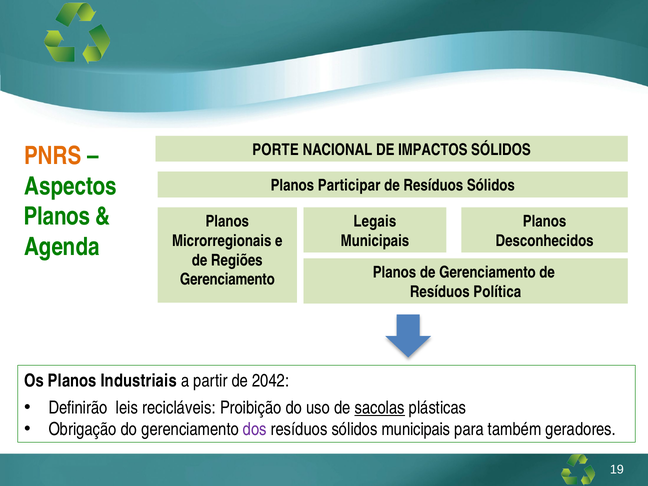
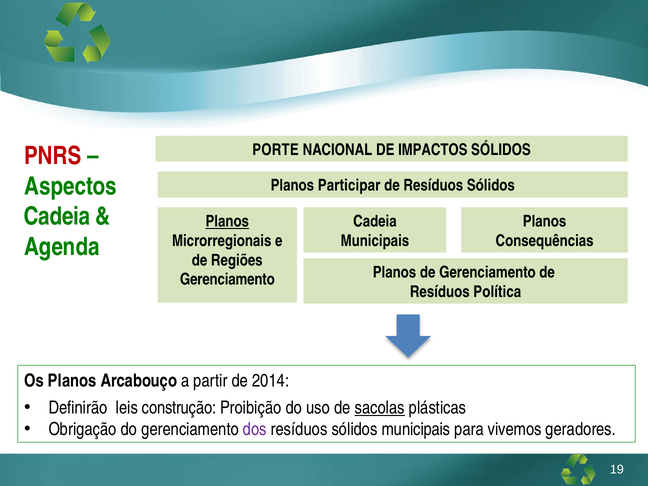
PNRS colour: orange -> red (53, 156)
Planos: Planos -> Cadeia (57, 216)
Planos underline: none -> present (227, 221)
Legais: Legais -> Cadeia (375, 221)
Desconhecidos: Desconhecidos -> Consequências (545, 241)
Industriais: Industriais -> Arcabouço (139, 381)
2042: 2042 -> 2014 (271, 381)
recicláveis: recicláveis -> construção (179, 408)
também: também -> vivemos (515, 429)
